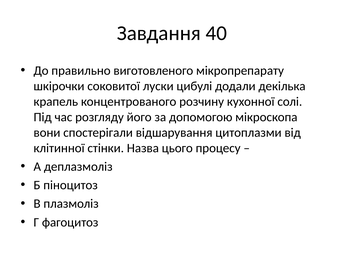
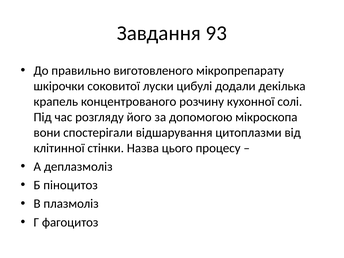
40: 40 -> 93 (216, 33)
